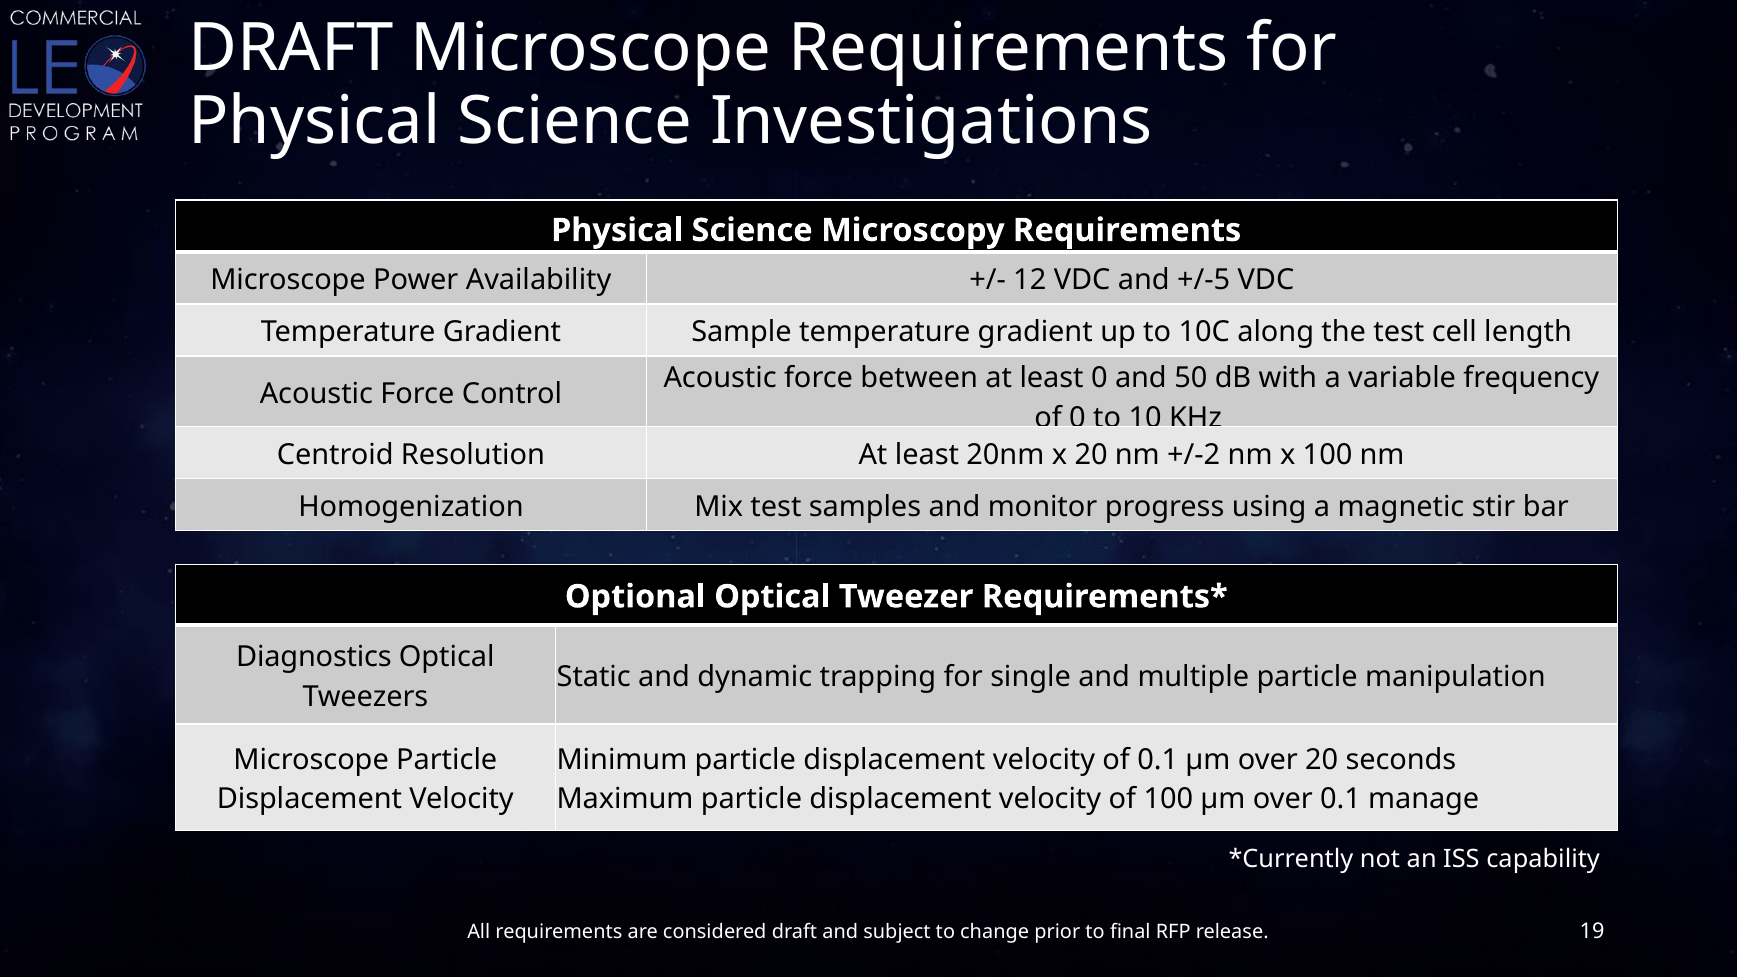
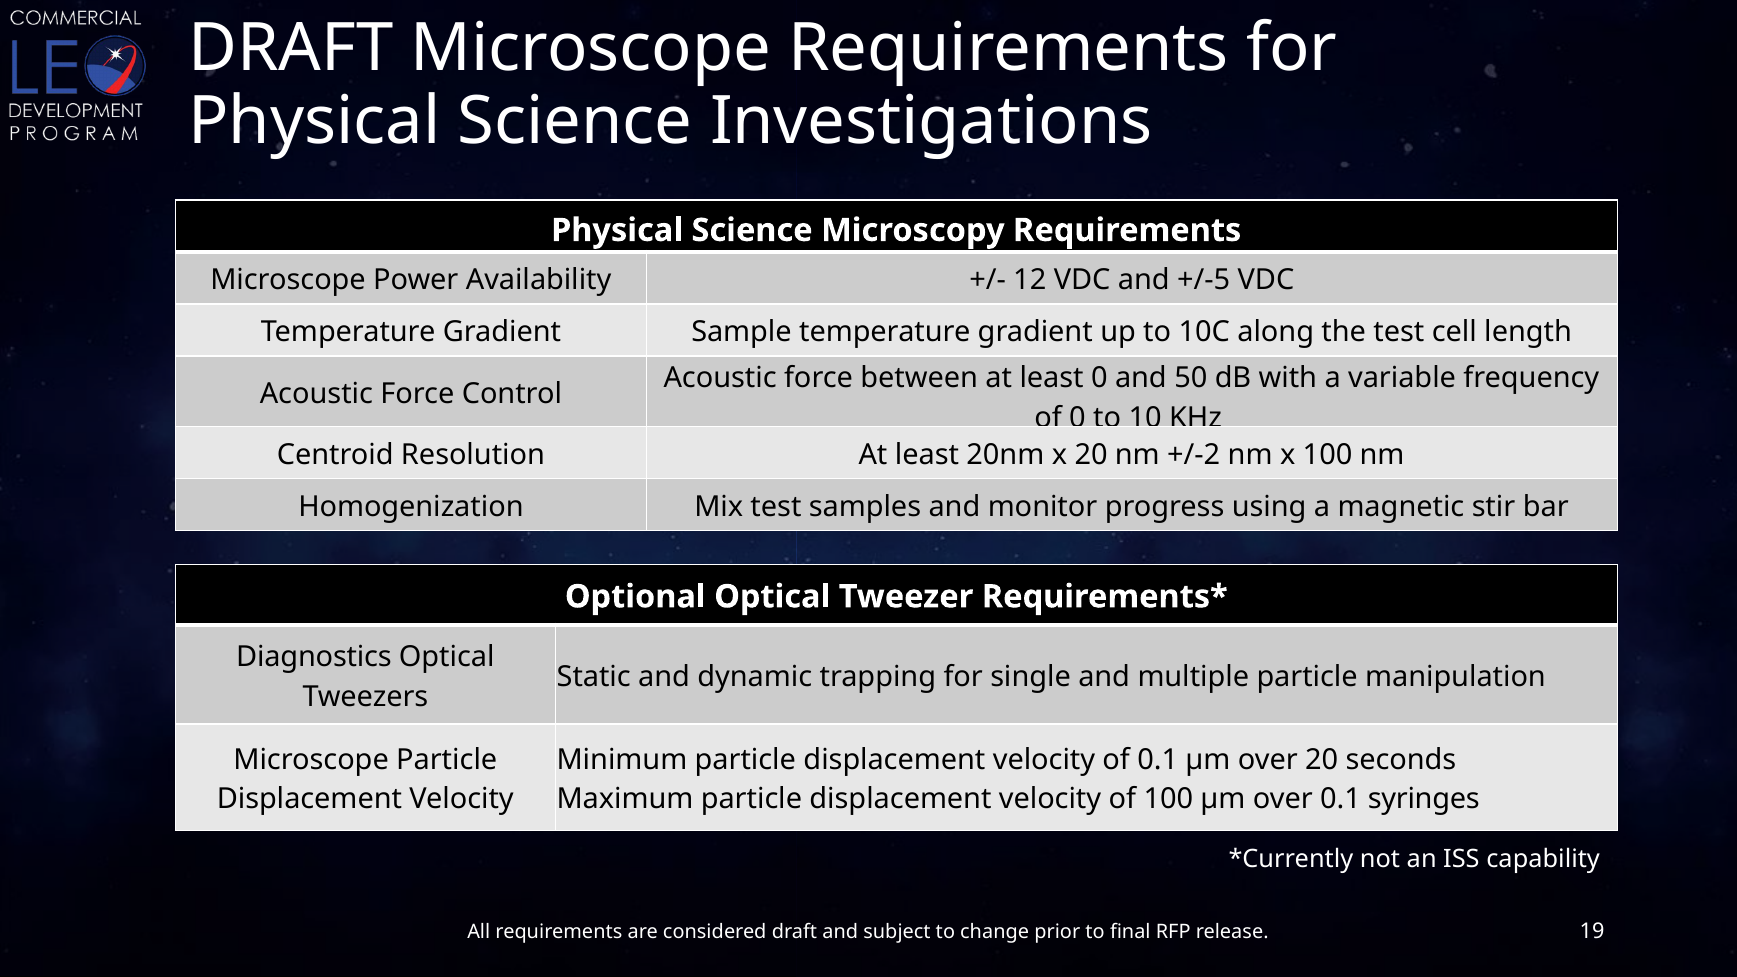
manage: manage -> syringes (1424, 799)
